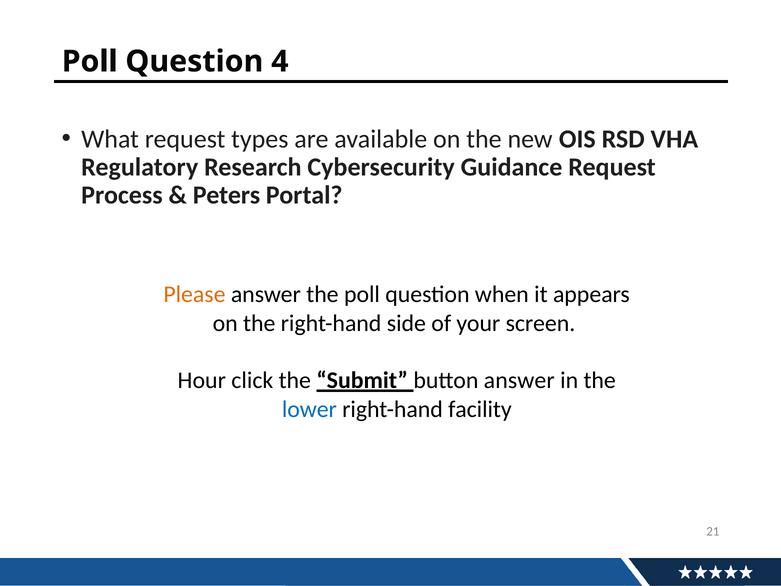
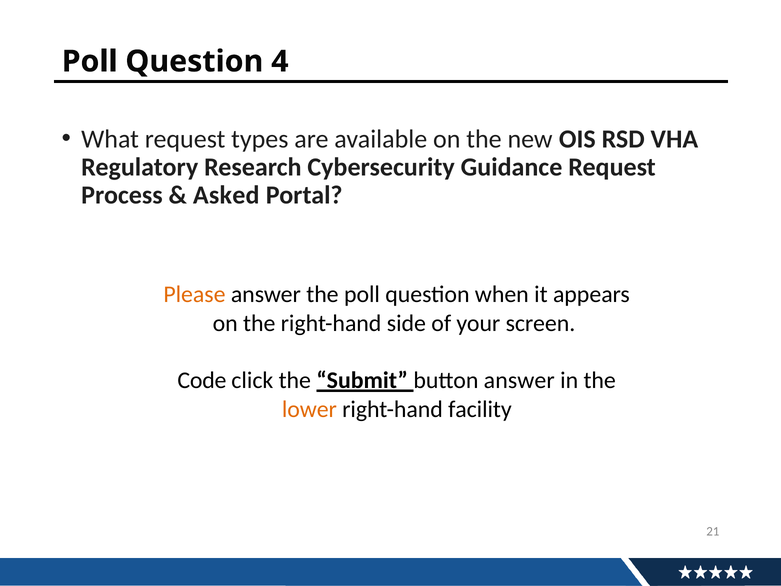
Peters: Peters -> Asked (226, 195)
Hour: Hour -> Code (202, 380)
lower colour: blue -> orange (309, 409)
